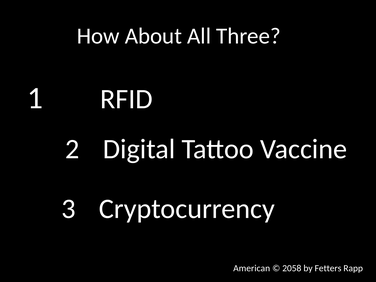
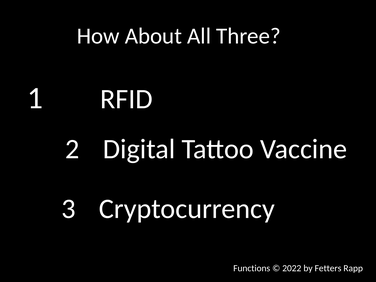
American: American -> Functions (252, 268)
2058: 2058 -> 2022 (292, 268)
